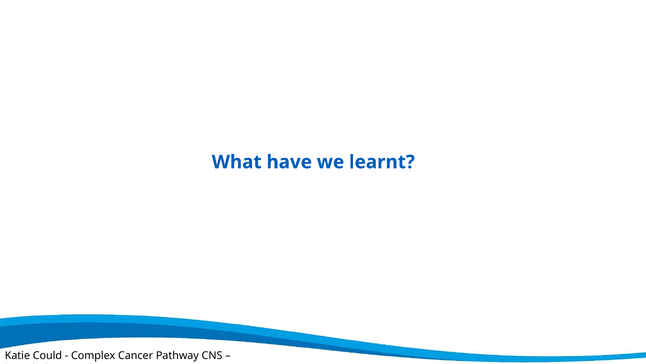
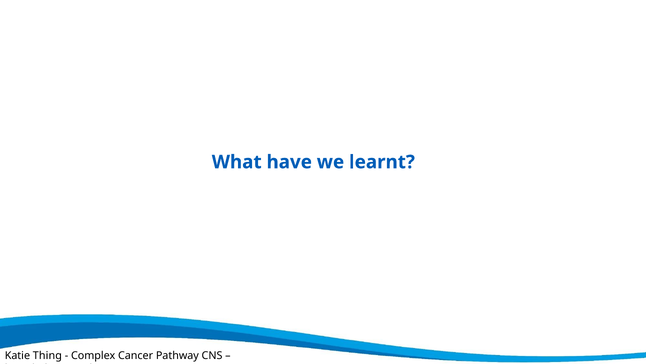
Could: Could -> Thing (47, 355)
